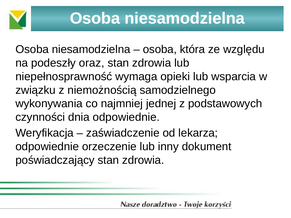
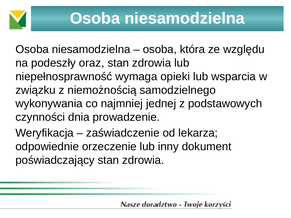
dnia odpowiednie: odpowiednie -> prowadzenie (126, 117)
